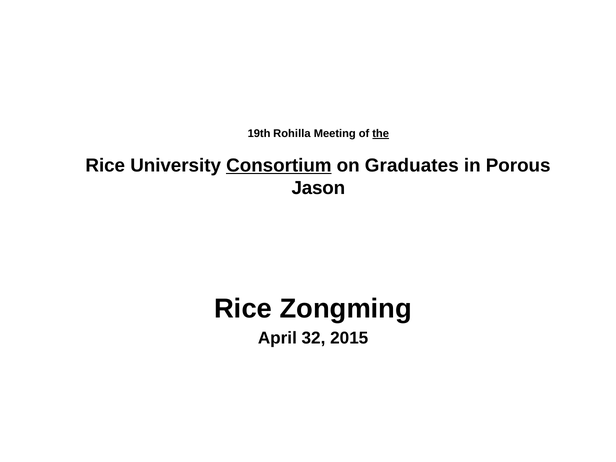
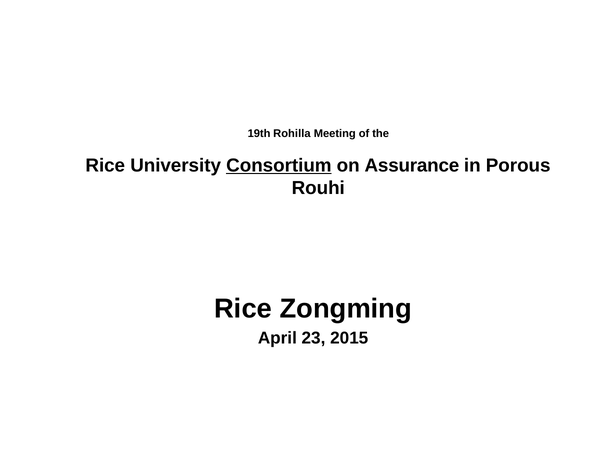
the underline: present -> none (381, 134)
Graduates: Graduates -> Assurance (412, 166)
Jason: Jason -> Rouhi (318, 188)
32: 32 -> 23 (313, 338)
